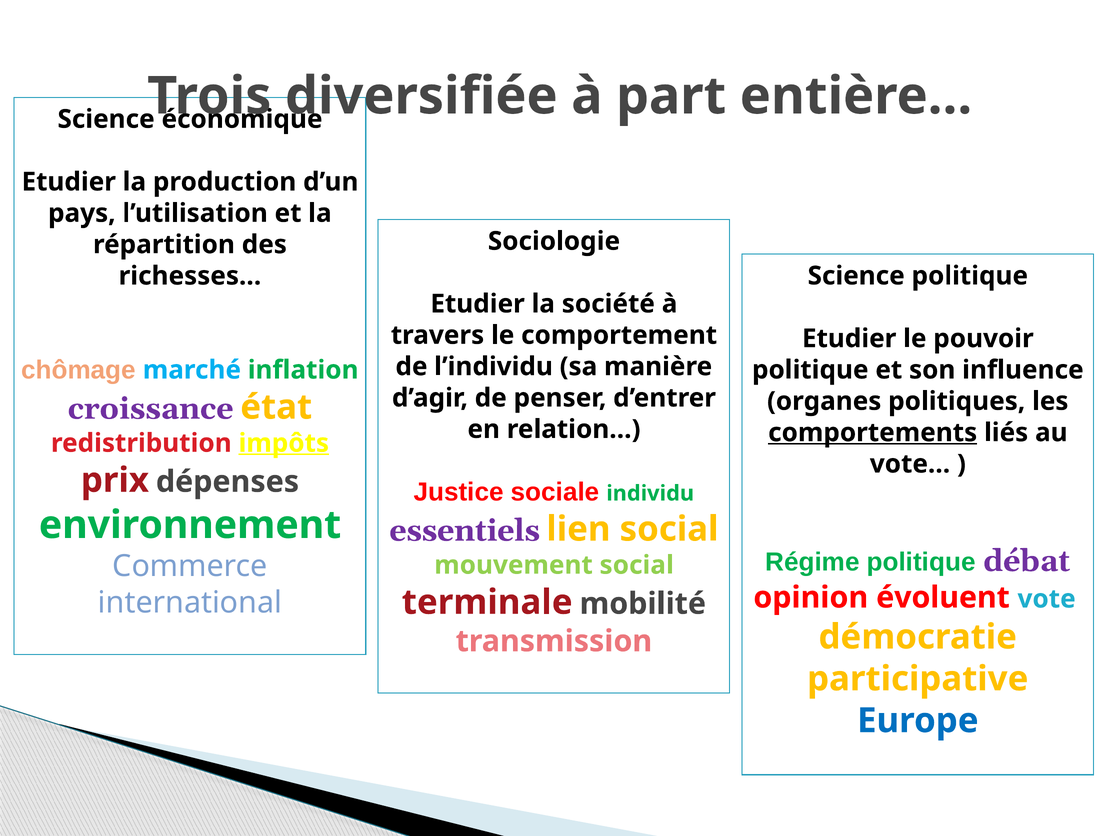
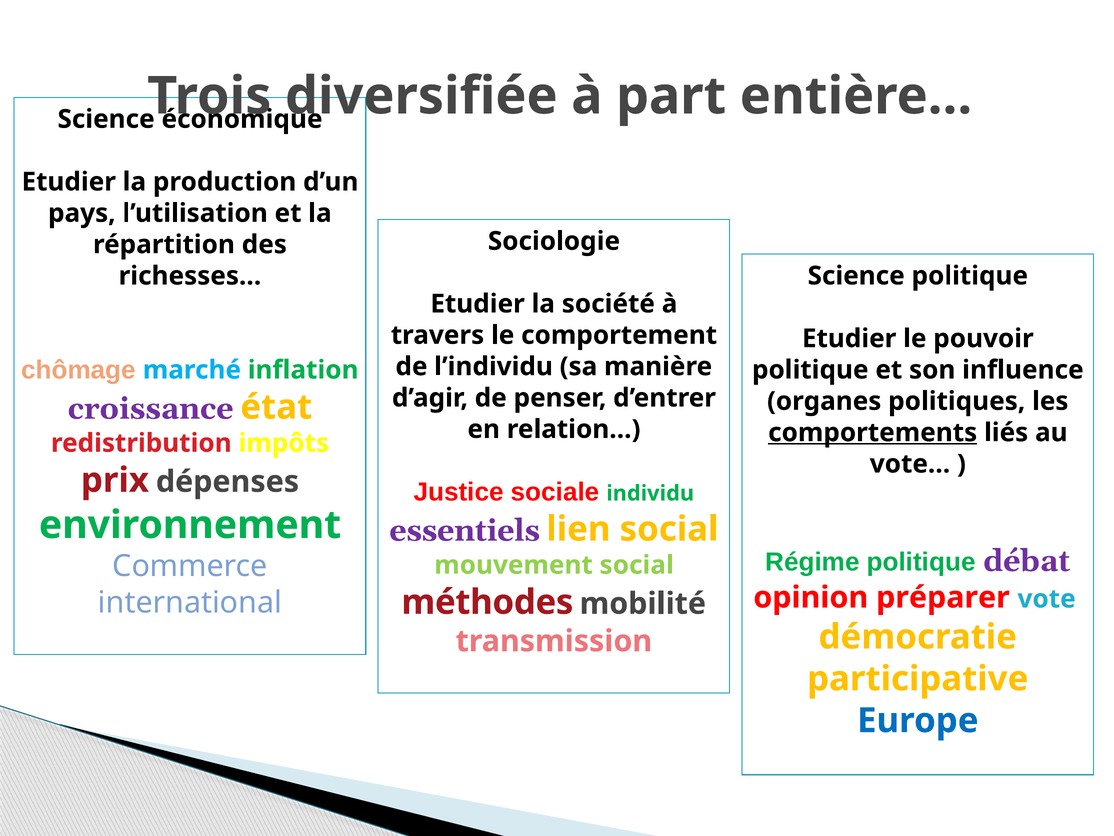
impôts underline: present -> none (284, 443)
évoluent: évoluent -> préparer (943, 597)
terminale: terminale -> méthodes (487, 602)
